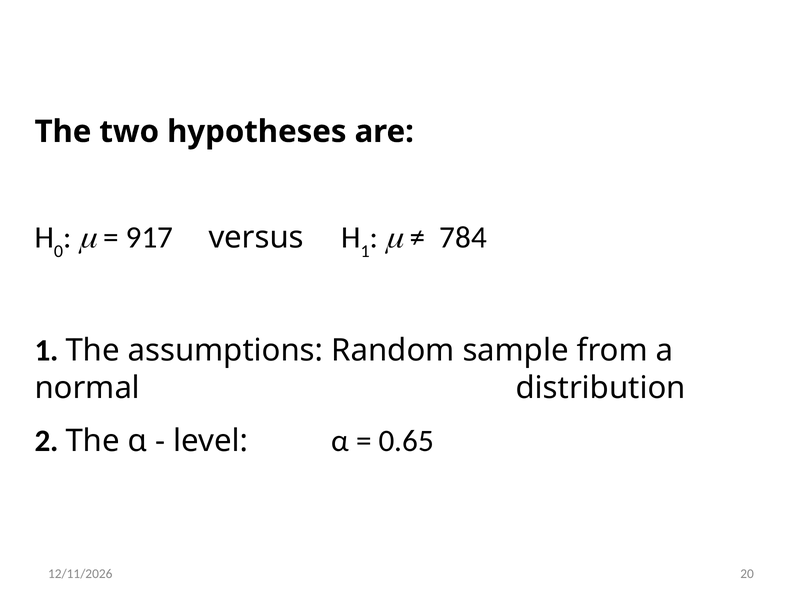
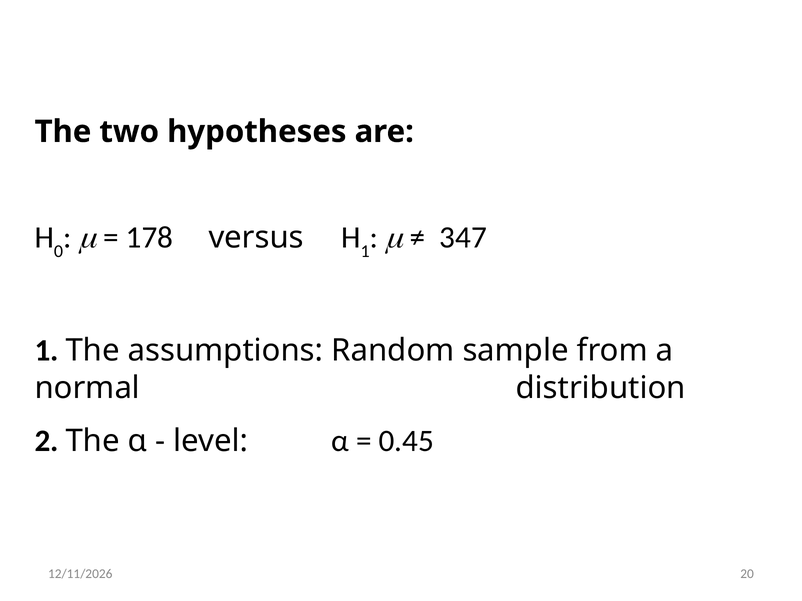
917: 917 -> 178 (150, 238)
784: 784 -> 347 (463, 238)
0.65: 0.65 -> 0.45 (406, 441)
